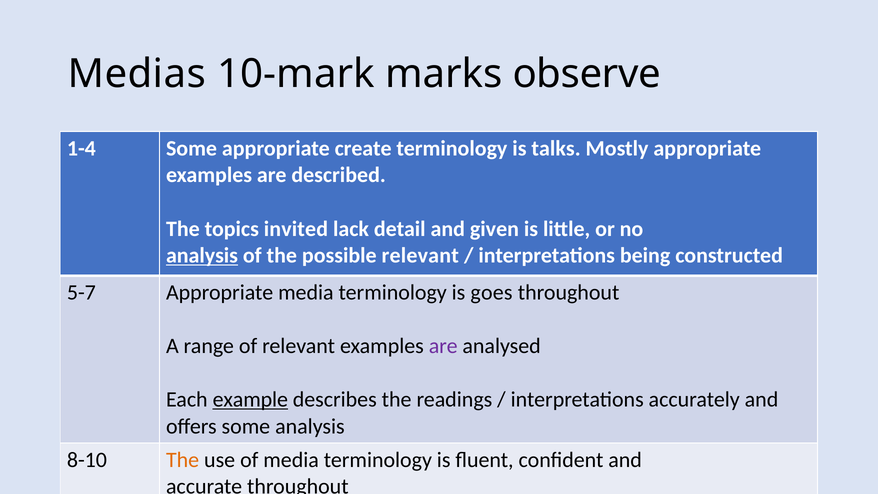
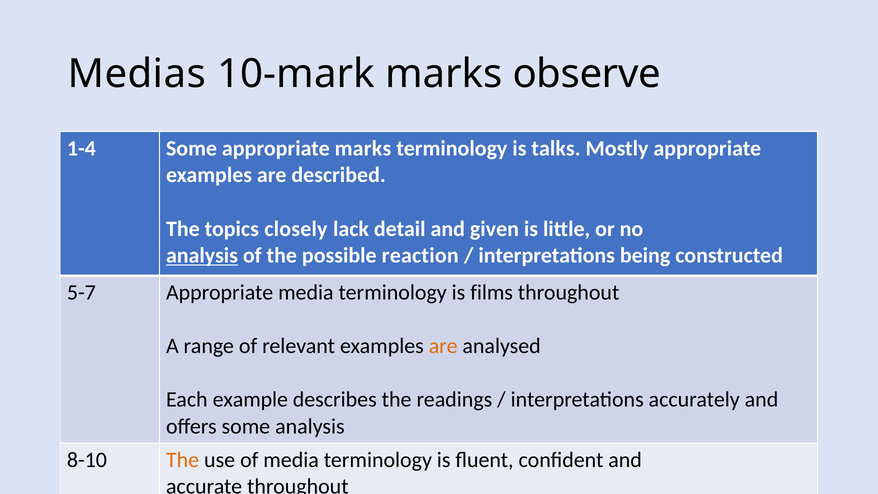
appropriate create: create -> marks (363, 148)
invited: invited -> closely (296, 229)
possible relevant: relevant -> reaction (420, 255)
goes: goes -> films (492, 292)
are colour: purple -> orange (443, 346)
example underline: present -> none (250, 400)
